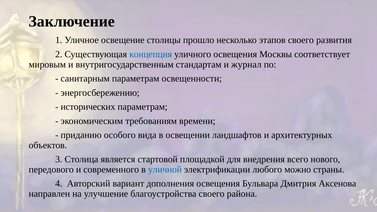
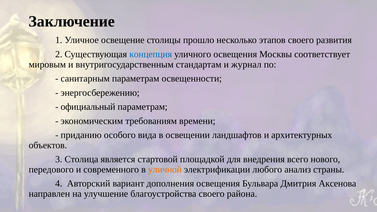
исторических: исторических -> официальный (88, 107)
уличной colour: blue -> orange (165, 169)
можно: можно -> анализ (298, 169)
